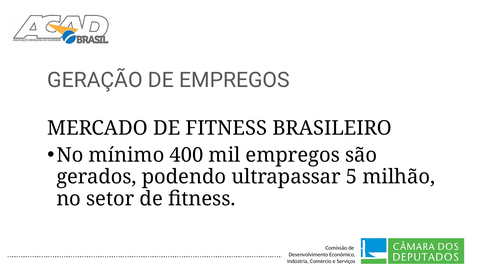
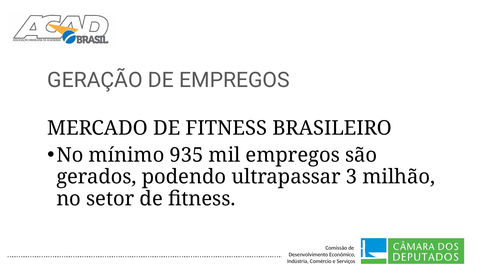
400: 400 -> 935 (186, 155)
5: 5 -> 3 (352, 177)
